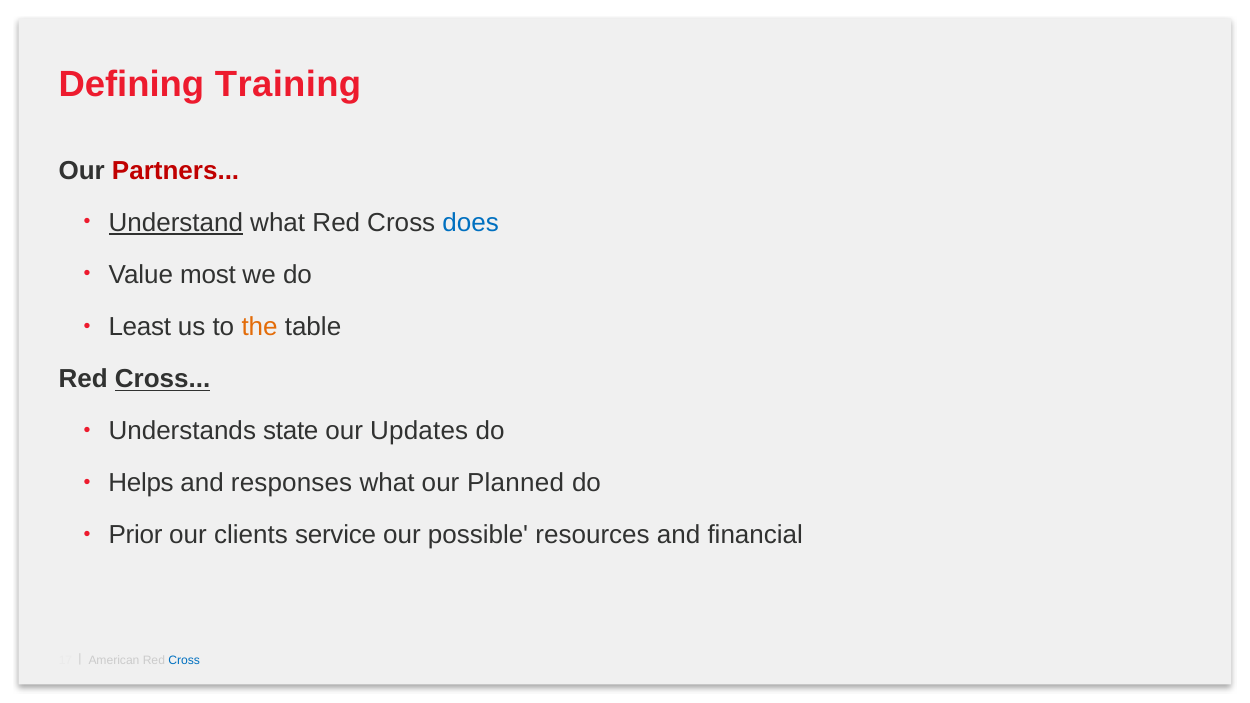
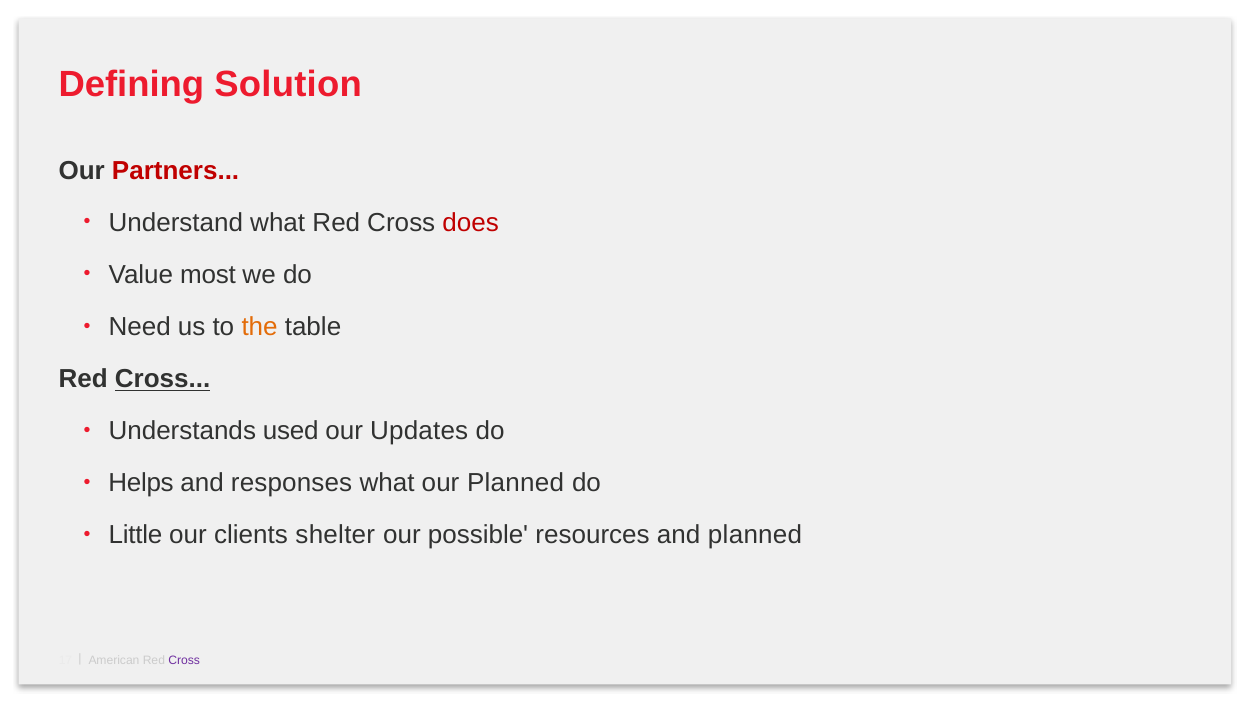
Training: Training -> Solution (288, 84)
Understand underline: present -> none (176, 223)
does colour: blue -> red (471, 223)
Least: Least -> Need (140, 327)
state: state -> used (291, 431)
Prior: Prior -> Little (135, 535)
service: service -> shelter (335, 535)
and financial: financial -> planned (755, 535)
Cross colour: blue -> purple (184, 660)
